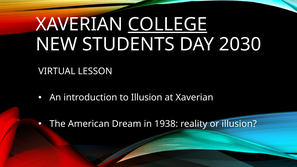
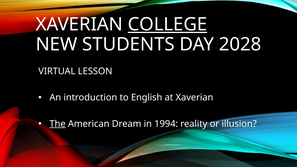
2030: 2030 -> 2028 (240, 44)
to Illusion: Illusion -> English (147, 98)
The underline: none -> present (58, 124)
1938: 1938 -> 1994 (166, 124)
